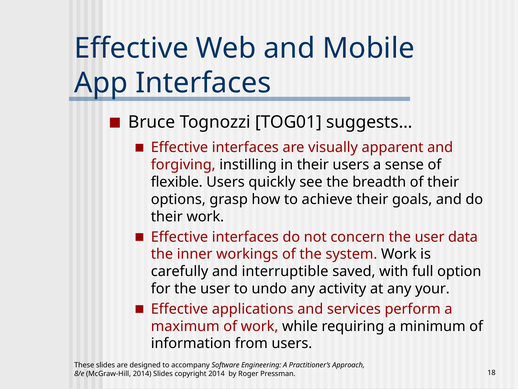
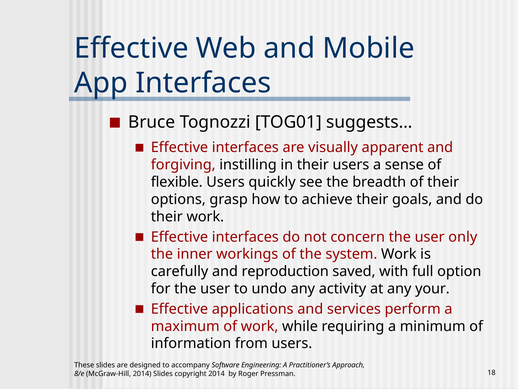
data: data -> only (463, 237)
interruptible: interruptible -> reproduction (285, 271)
